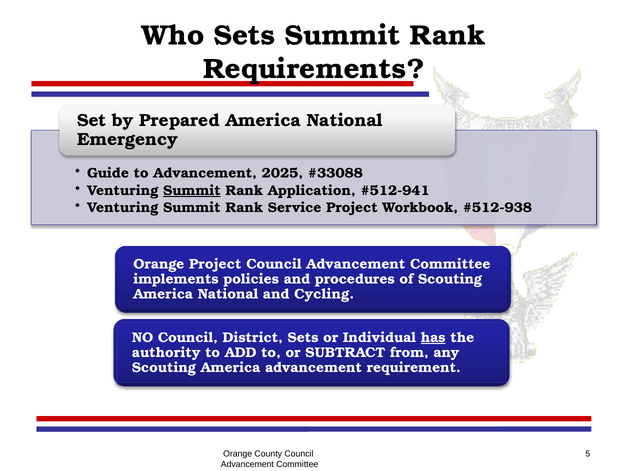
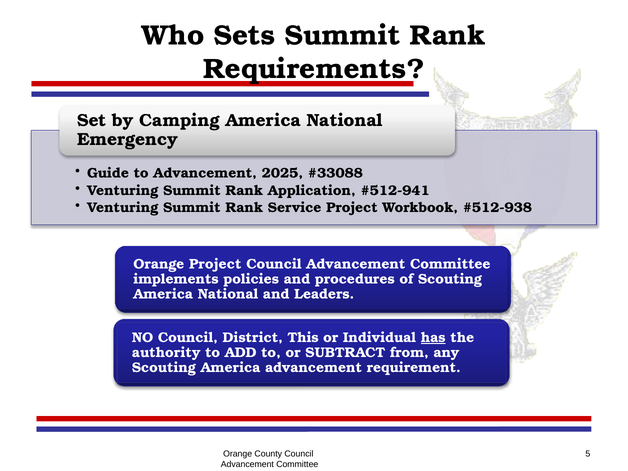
Prepared: Prepared -> Camping (180, 121)
Summit underline: present -> none (192, 191)
Cycling: Cycling -> Leaders (324, 294)
District Sets: Sets -> This (303, 338)
